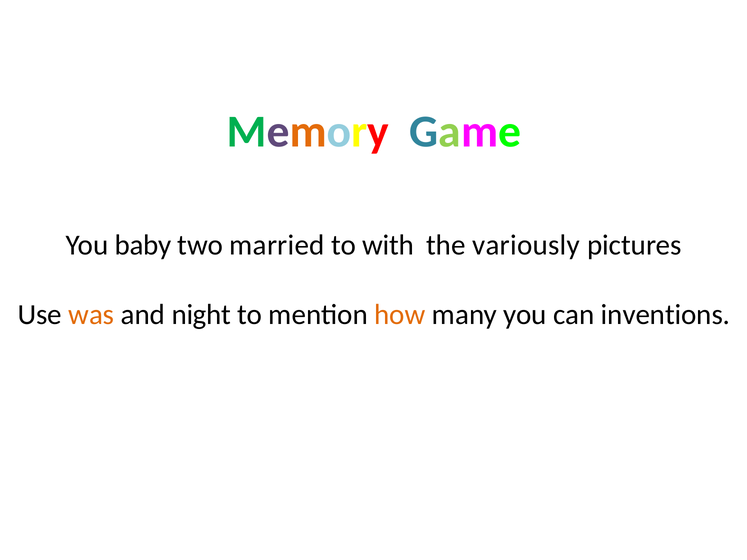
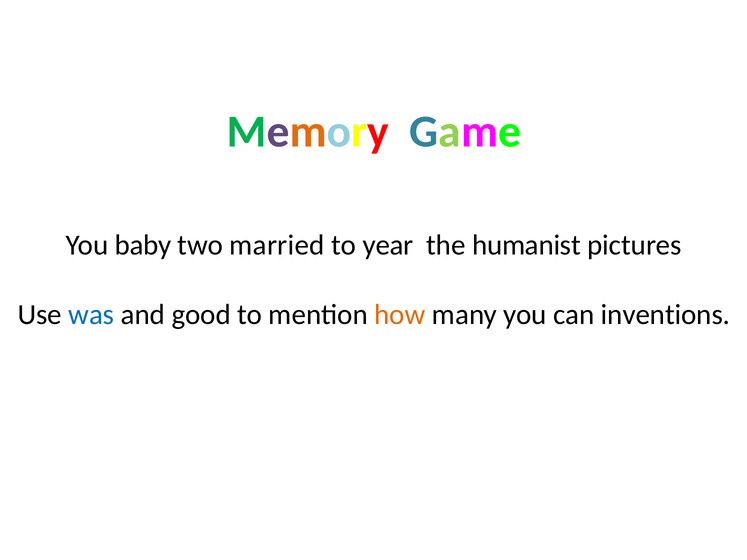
with: with -> year (388, 245)
variously: variously -> humanist (526, 245)
was colour: orange -> blue (91, 315)
night: night -> good (201, 315)
